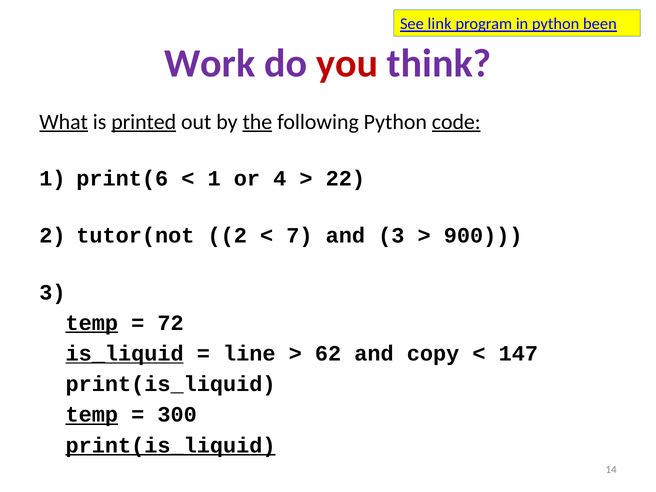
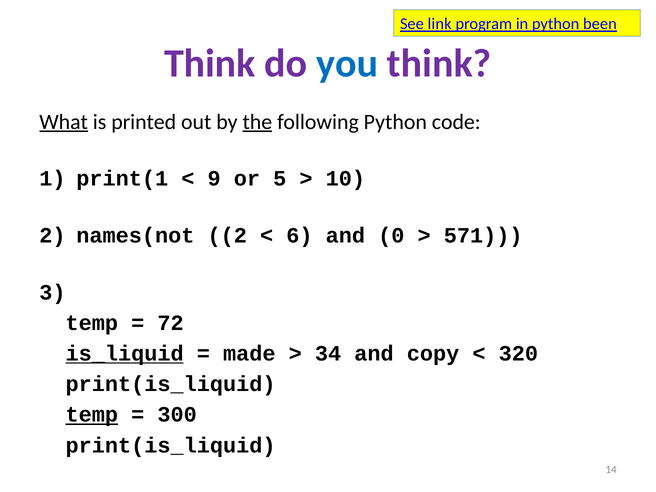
Work: Work -> Think (210, 64)
you colour: red -> blue (347, 64)
printed underline: present -> none (144, 122)
code underline: present -> none (456, 122)
print(6: print(6 -> print(1 (122, 179)
1: 1 -> 9 (214, 179)
4: 4 -> 5 (280, 179)
22: 22 -> 10 (345, 179)
tutor(not: tutor(not -> names(not (135, 236)
7: 7 -> 6 (299, 236)
and 3: 3 -> 0 (391, 236)
900: 900 -> 571 (483, 236)
temp underline: present -> none (92, 323)
line: line -> made (249, 354)
62: 62 -> 34 (328, 354)
147: 147 -> 320 (518, 354)
print(is_liquid underline: present -> none (171, 445)
